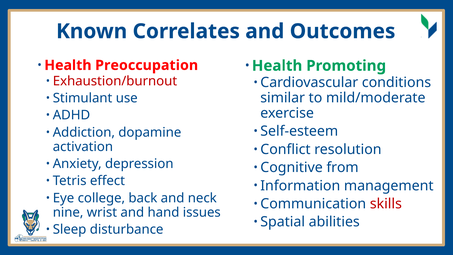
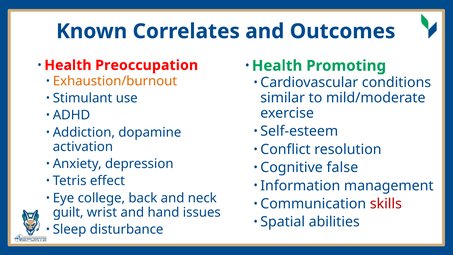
Exhaustion/burnout colour: red -> orange (115, 81)
from: from -> false (342, 167)
nine: nine -> guilt (68, 212)
